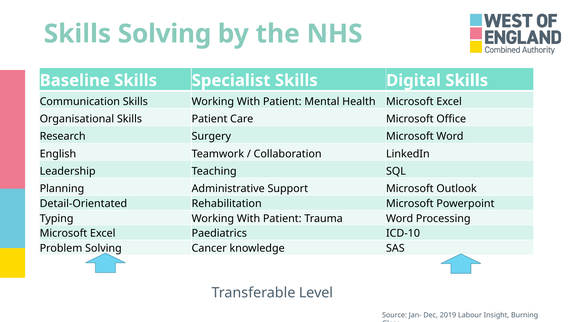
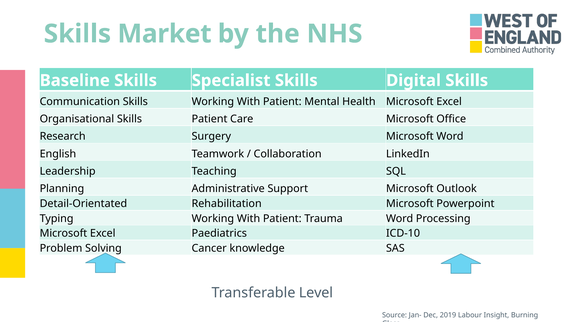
Skills Solving: Solving -> Market (165, 34)
